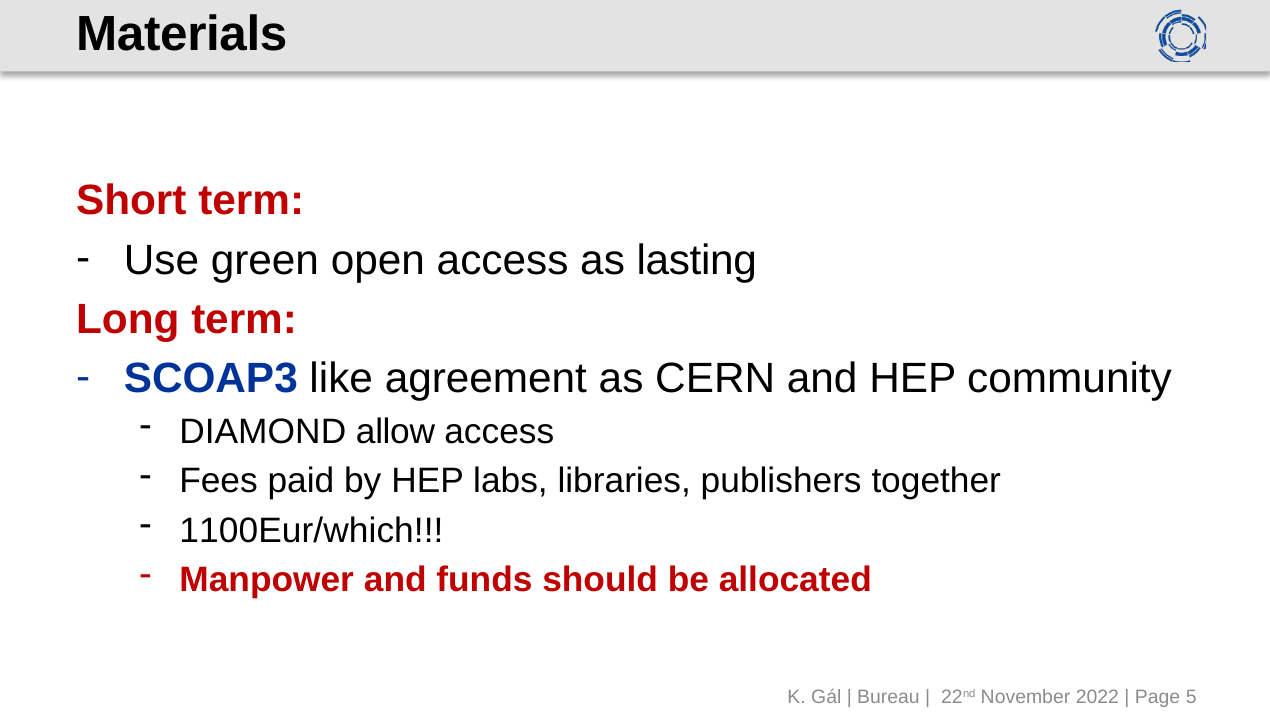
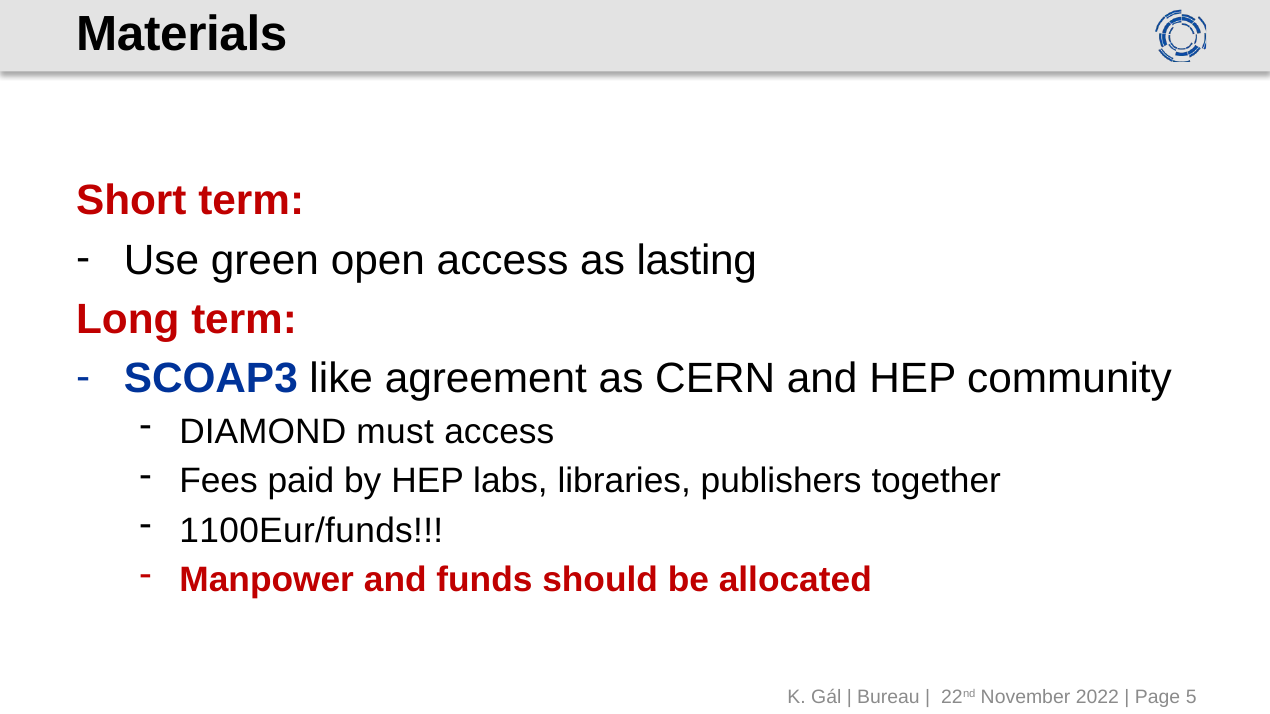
allow: allow -> must (395, 432)
1100Eur/which: 1100Eur/which -> 1100Eur/funds (311, 531)
